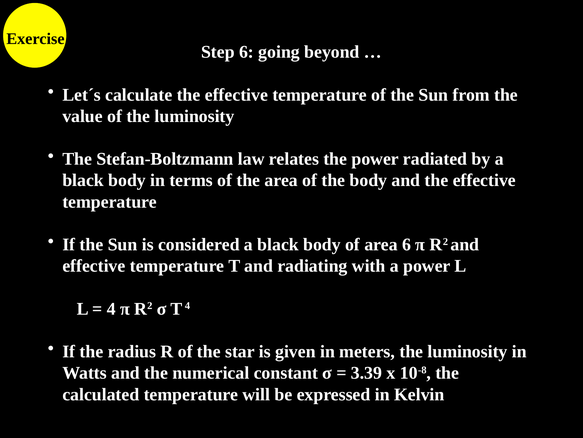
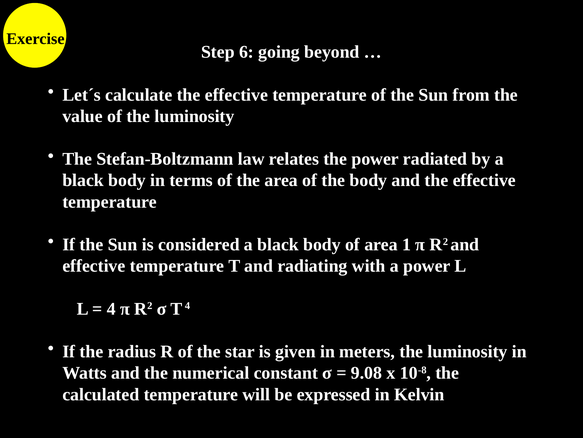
area 6: 6 -> 1 (406, 244)
3.39: 3.39 -> 9.08 (367, 372)
